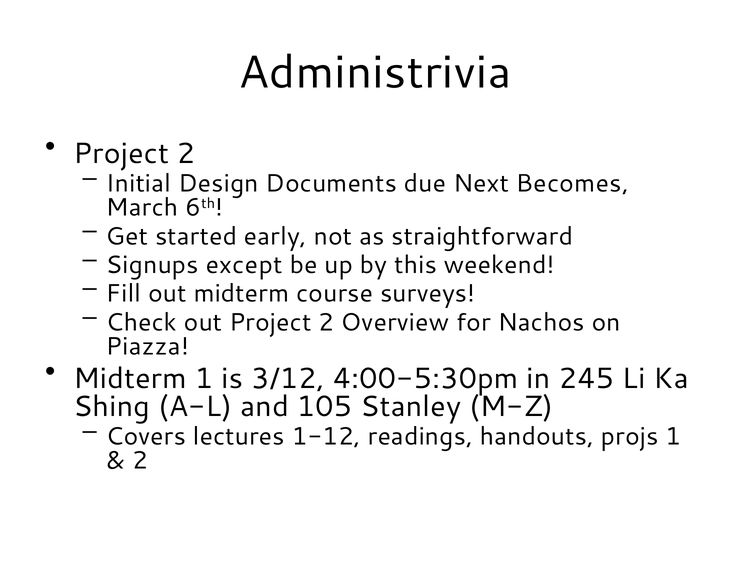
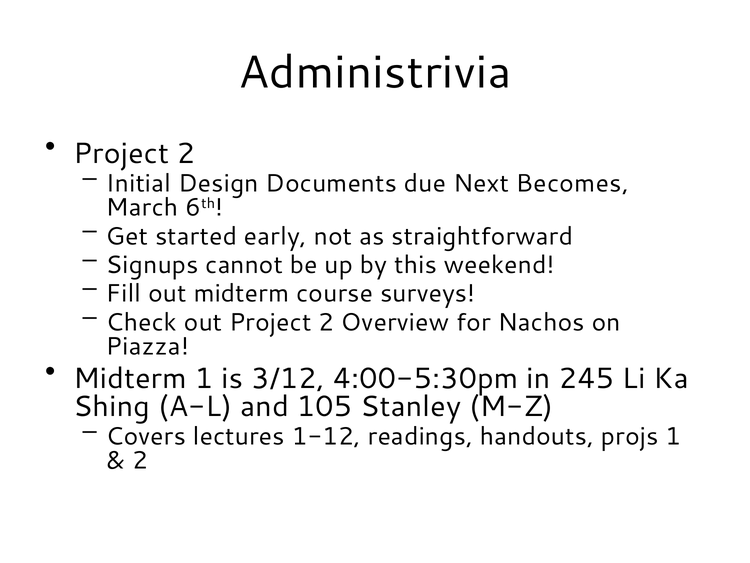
except: except -> cannot (244, 265)
